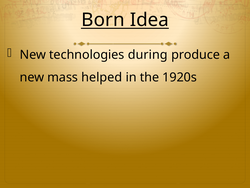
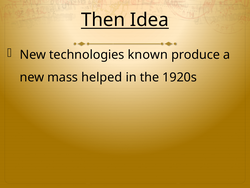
Born: Born -> Then (103, 20)
during: during -> known (148, 55)
